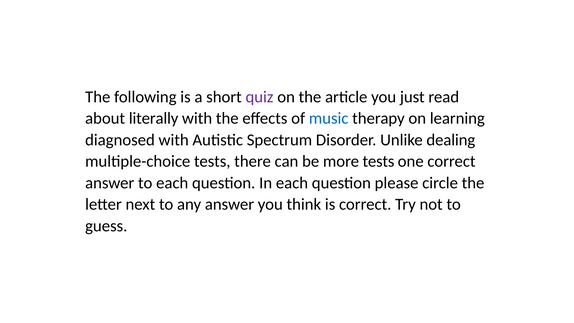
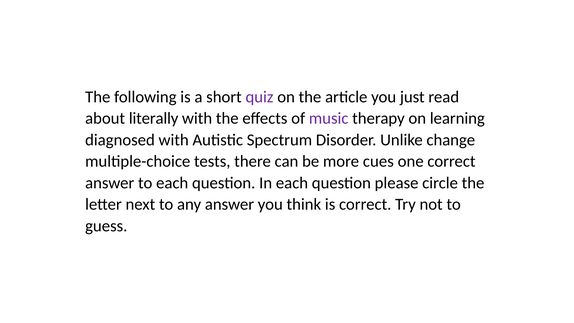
music colour: blue -> purple (329, 118)
dealing: dealing -> change (451, 140)
more tests: tests -> cues (378, 161)
